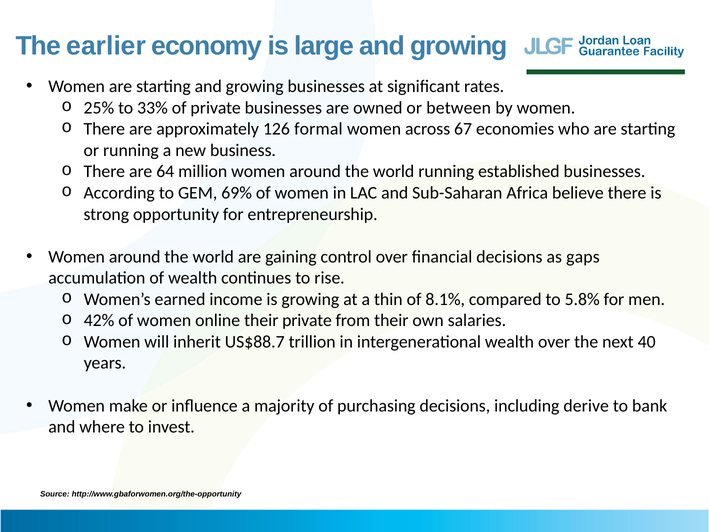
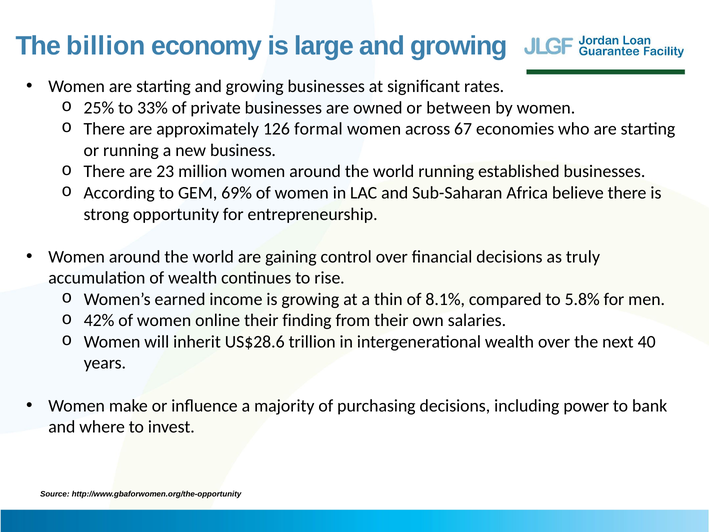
earlier: earlier -> billion (106, 46)
64: 64 -> 23 (165, 172)
gaps: gaps -> truly (583, 257)
their private: private -> finding (307, 320)
US$88.7: US$88.7 -> US$28.6 (255, 342)
derive: derive -> power (586, 405)
